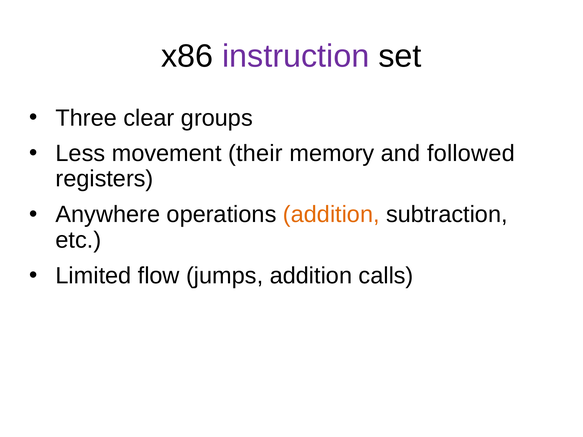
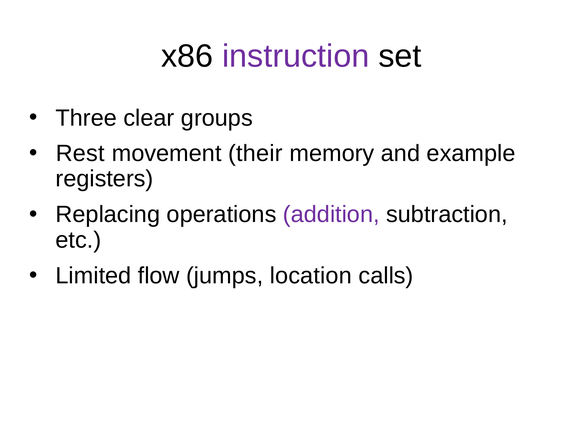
Less: Less -> Rest (80, 153)
followed: followed -> example (471, 153)
Anywhere: Anywhere -> Replacing (108, 215)
addition colour: orange -> purple (331, 215)
jumps addition: addition -> location (311, 276)
